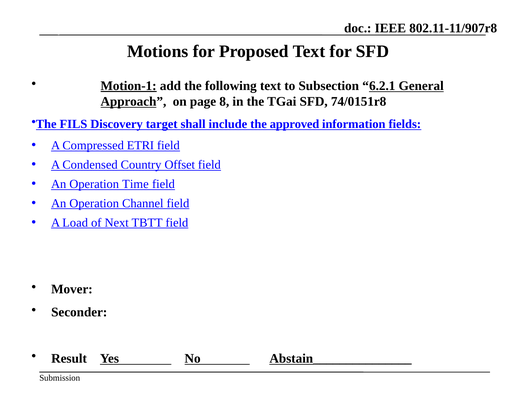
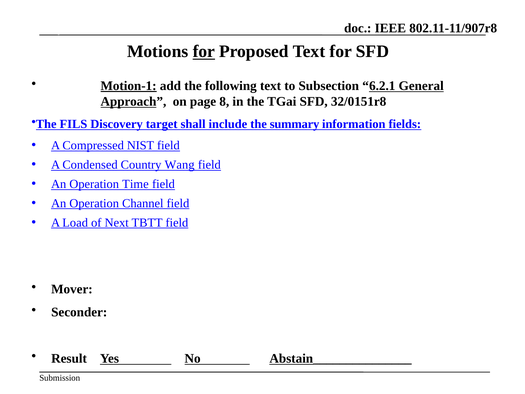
for underline: none -> present (204, 52)
74/0151r8: 74/0151r8 -> 32/0151r8 (359, 102)
approved: approved -> summary (295, 124)
ETRI: ETRI -> NIST (140, 145)
Offset: Offset -> Wang (180, 165)
